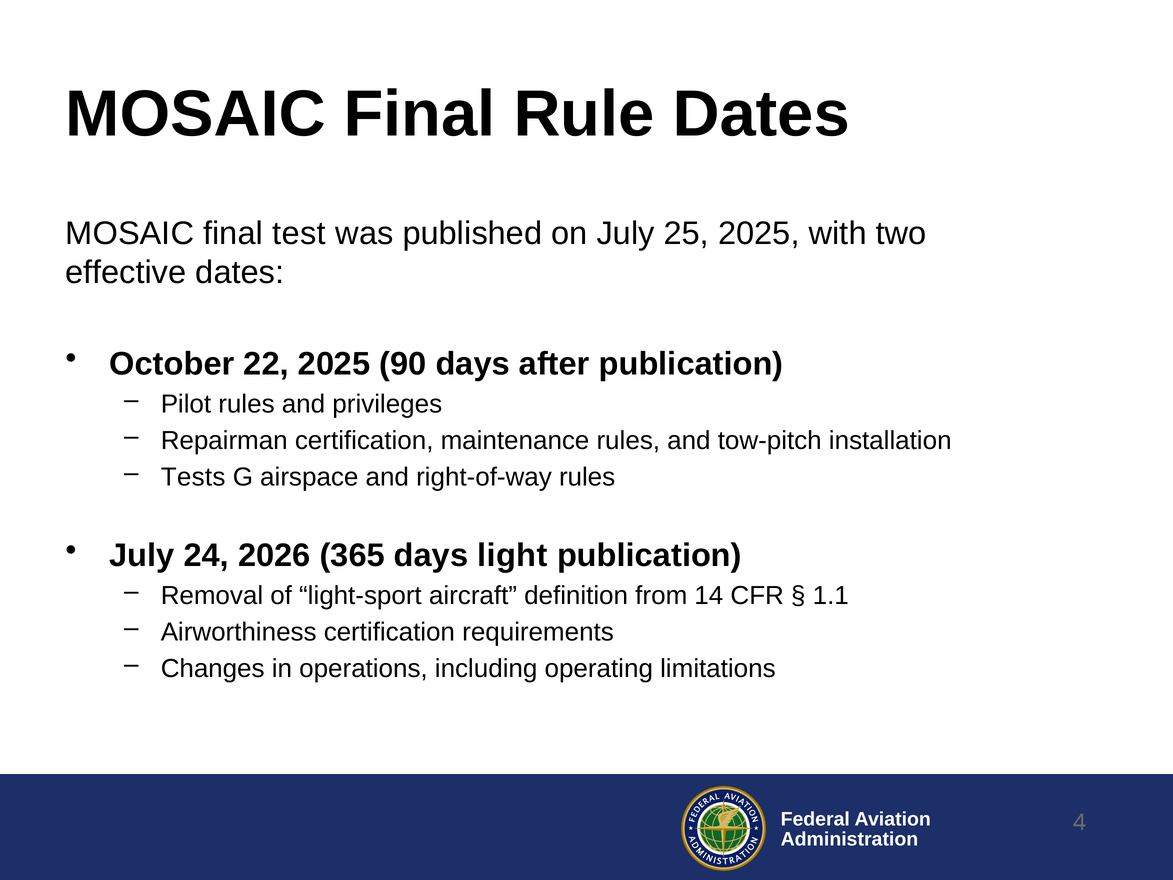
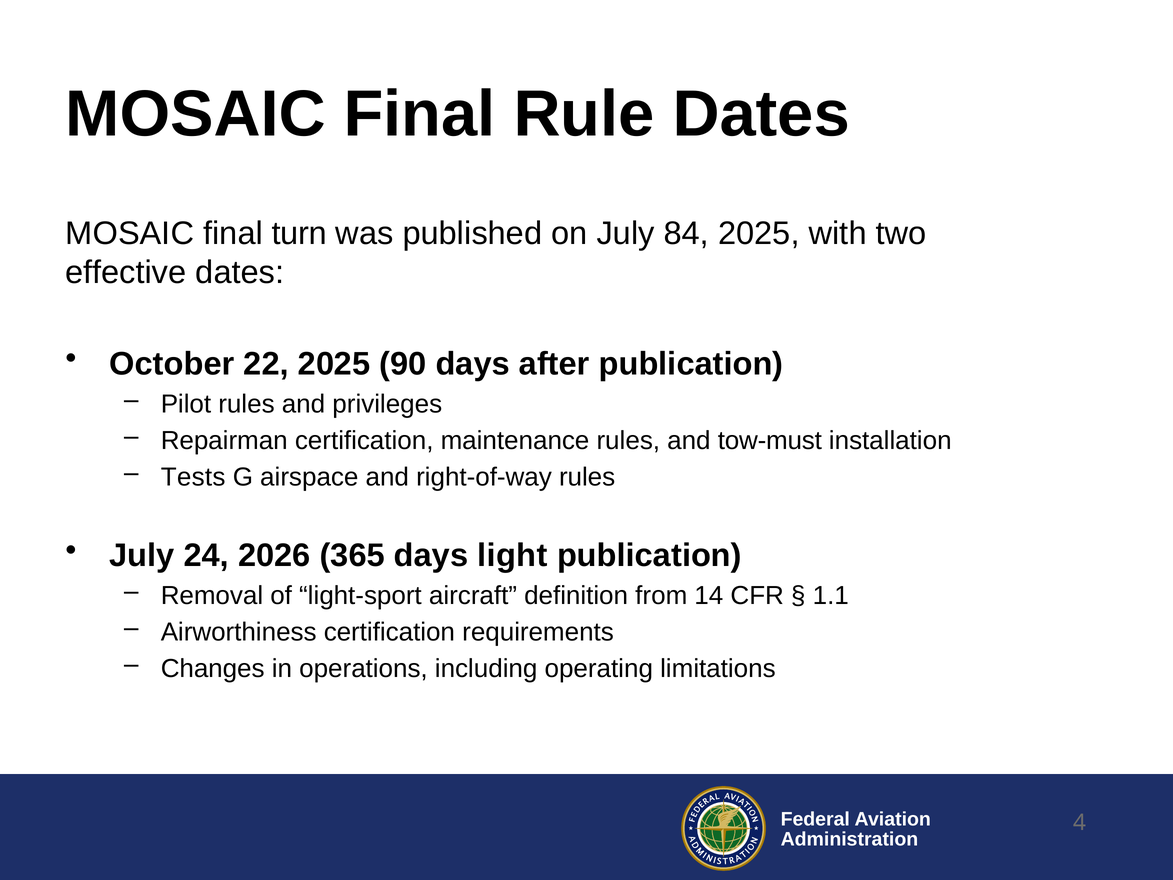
test: test -> turn (299, 233)
25: 25 -> 84 (686, 233)
tow-pitch: tow-pitch -> tow-must (770, 440)
